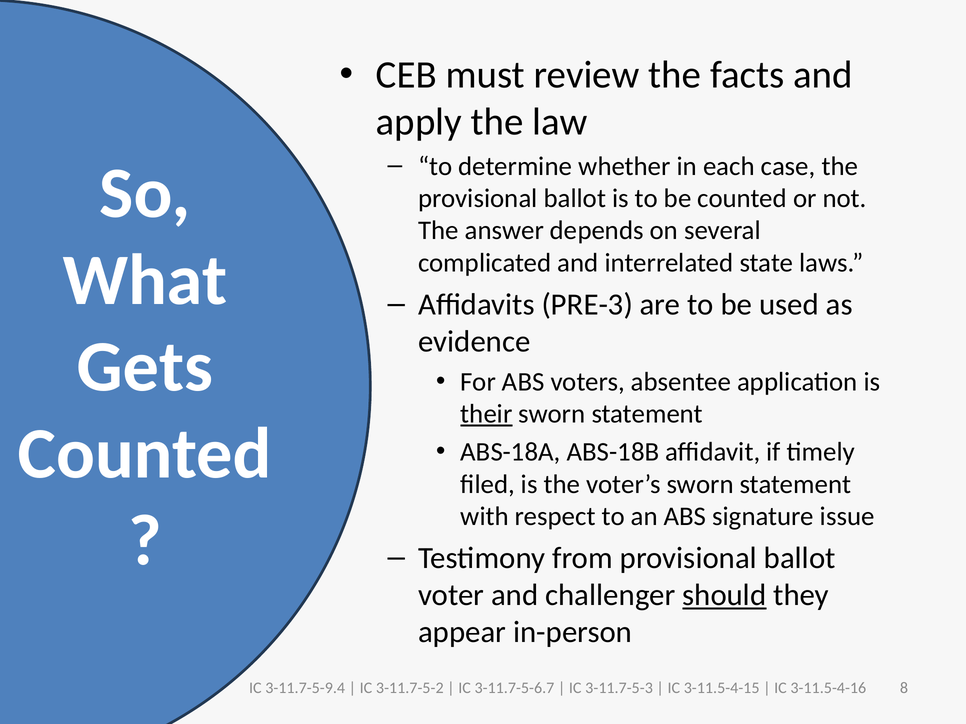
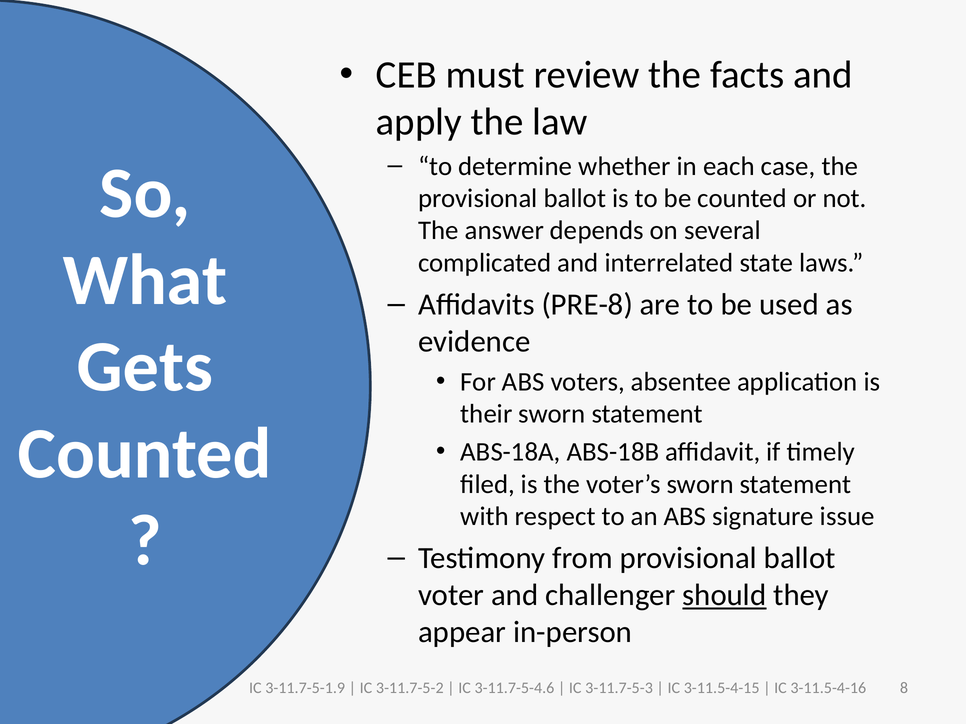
PRE-3: PRE-3 -> PRE-8 (587, 305)
their underline: present -> none (486, 414)
3-11.7-5-9.4: 3-11.7-5-9.4 -> 3-11.7-5-1.9 (305, 688)
3-11.7-5-6.7: 3-11.7-5-6.7 -> 3-11.7-5-4.6 (514, 688)
